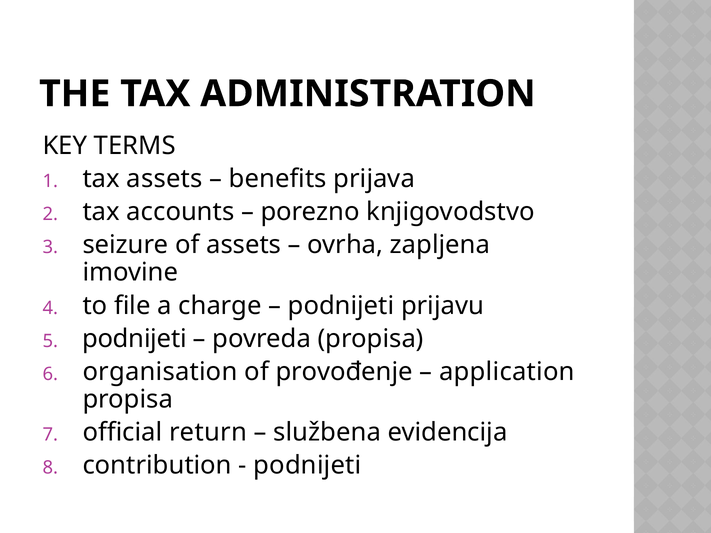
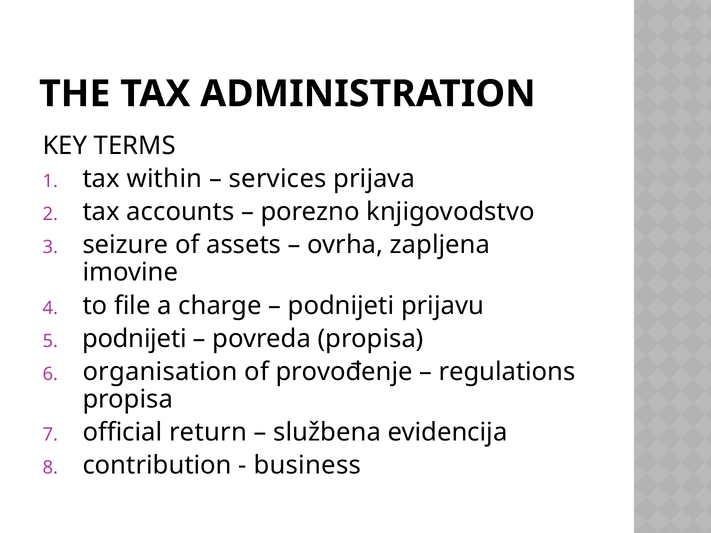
tax assets: assets -> within (164, 179)
benefits: benefits -> services (278, 179)
application: application -> regulations (507, 372)
podnijeti: podnijeti -> business (307, 466)
